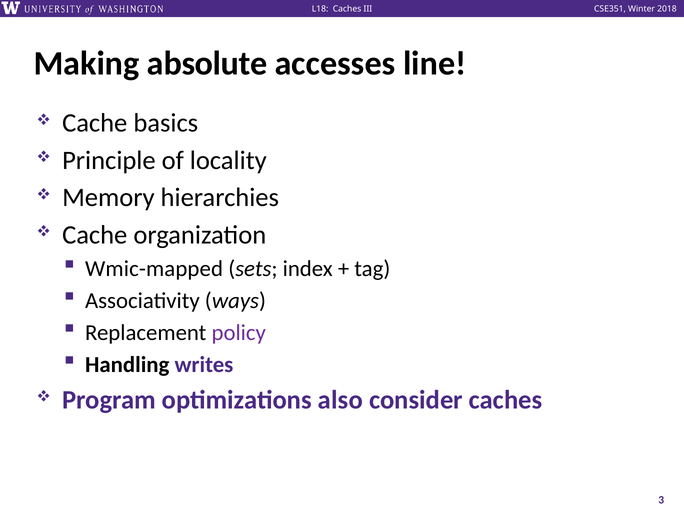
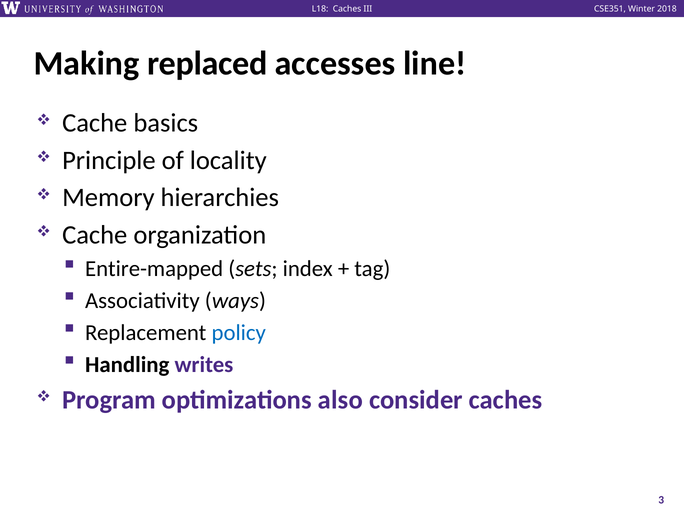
absolute: absolute -> replaced (207, 63)
Wmic-mapped: Wmic-mapped -> Entire-mapped (154, 269)
policy colour: purple -> blue (239, 333)
